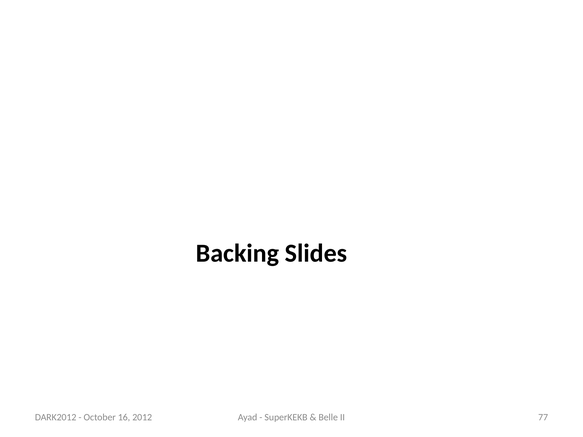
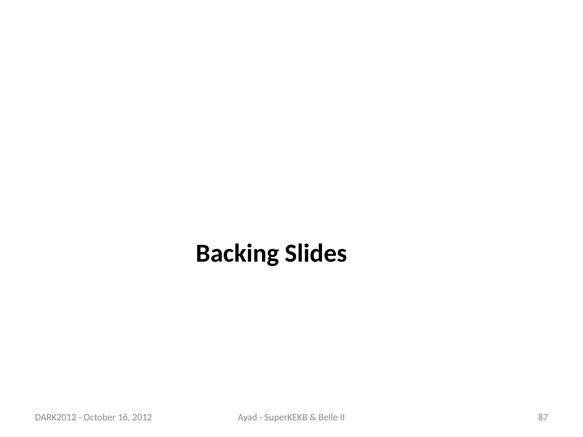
77: 77 -> 87 (543, 417)
